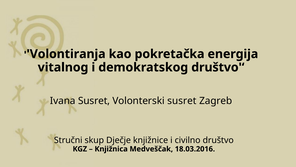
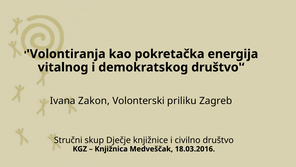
Ivana Susret: Susret -> Zakon (94, 100)
Volonterski susret: susret -> priliku (182, 100)
